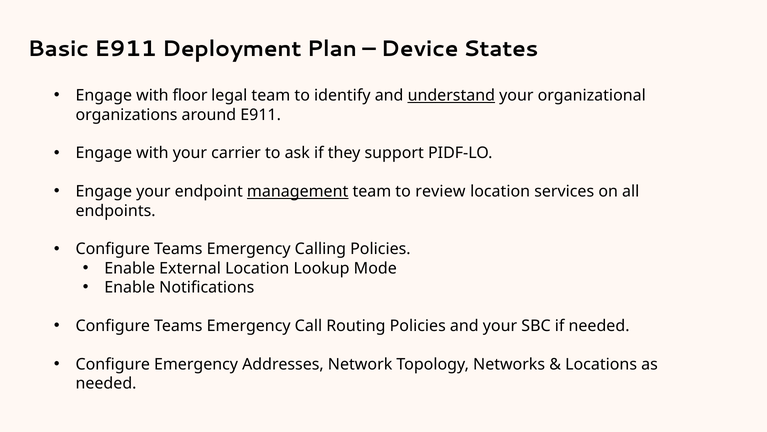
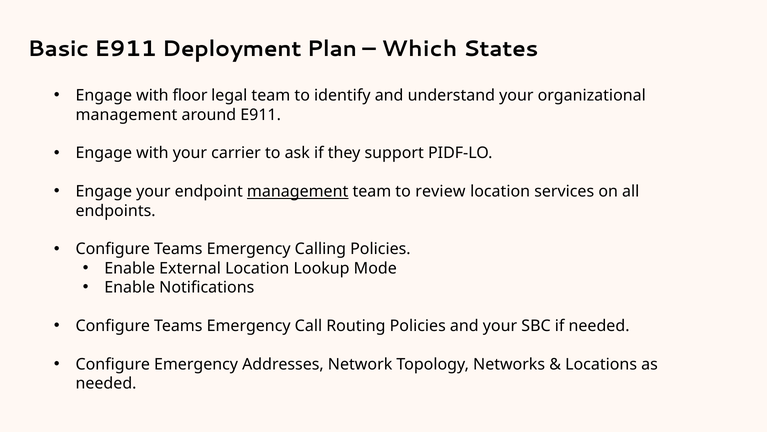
Device: Device -> Which (419, 49)
understand underline: present -> none (451, 95)
organizations: organizations -> management (126, 115)
